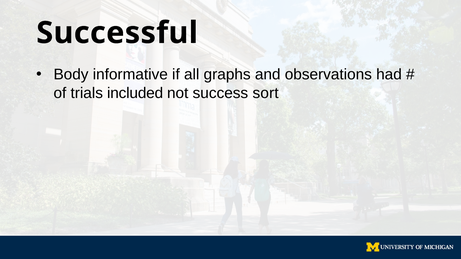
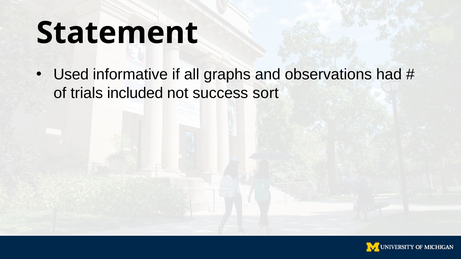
Successful: Successful -> Statement (117, 33)
Body: Body -> Used (71, 75)
